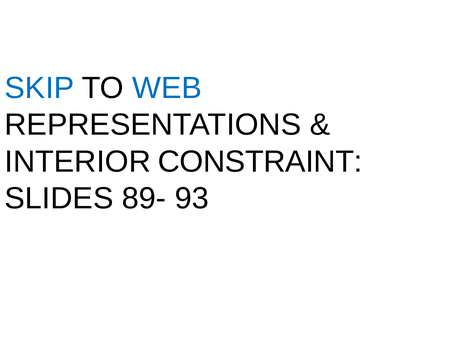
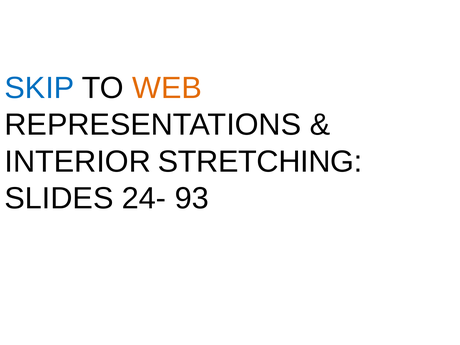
WEB colour: blue -> orange (167, 88)
CONSTRAINT: CONSTRAINT -> STRETCHING (260, 162)
89-: 89- -> 24- (144, 198)
